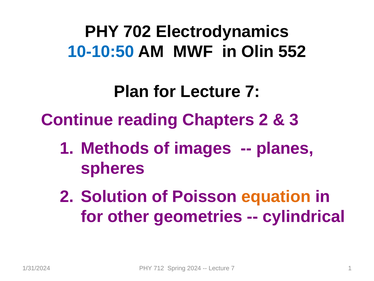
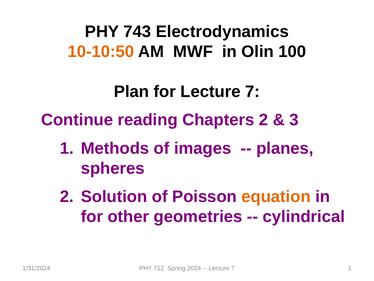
702: 702 -> 743 (137, 32)
10-10:50 colour: blue -> orange (101, 52)
552: 552 -> 100 (292, 52)
